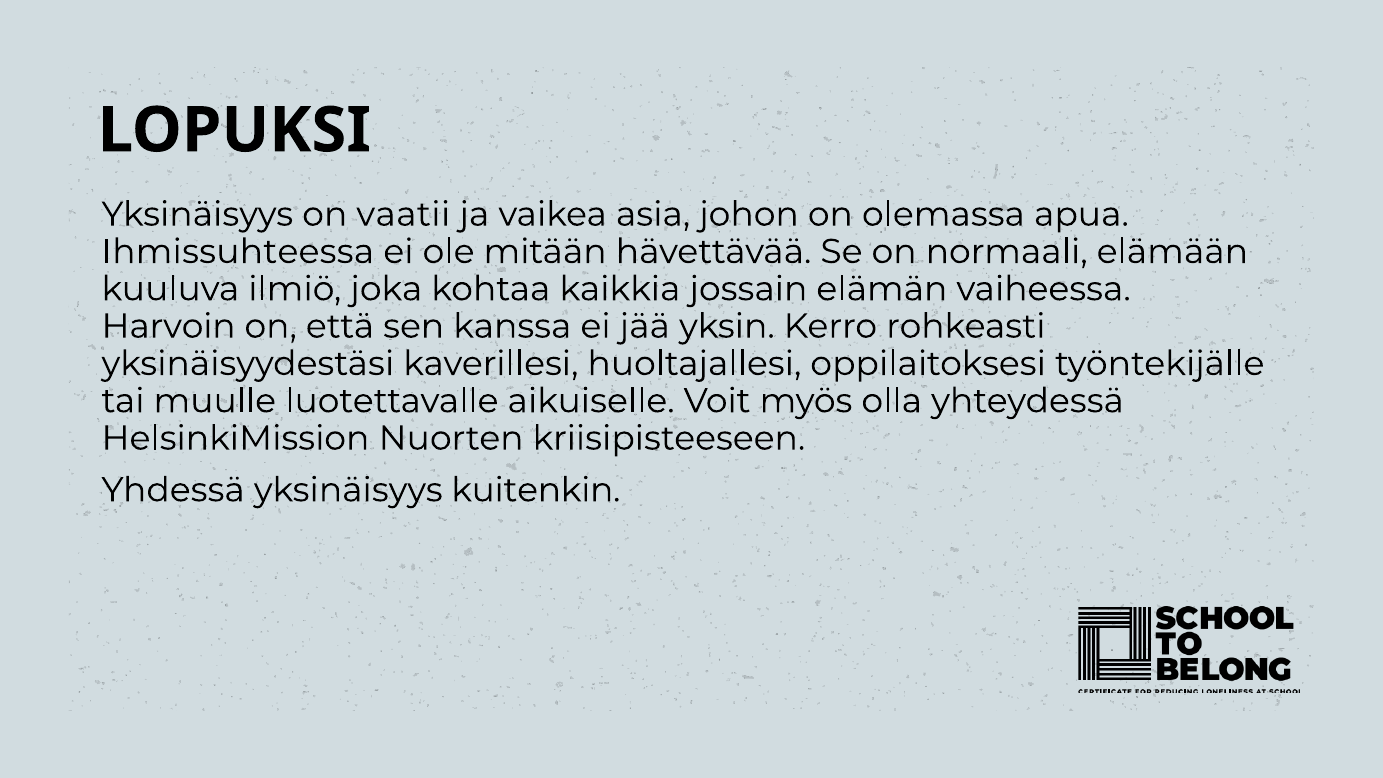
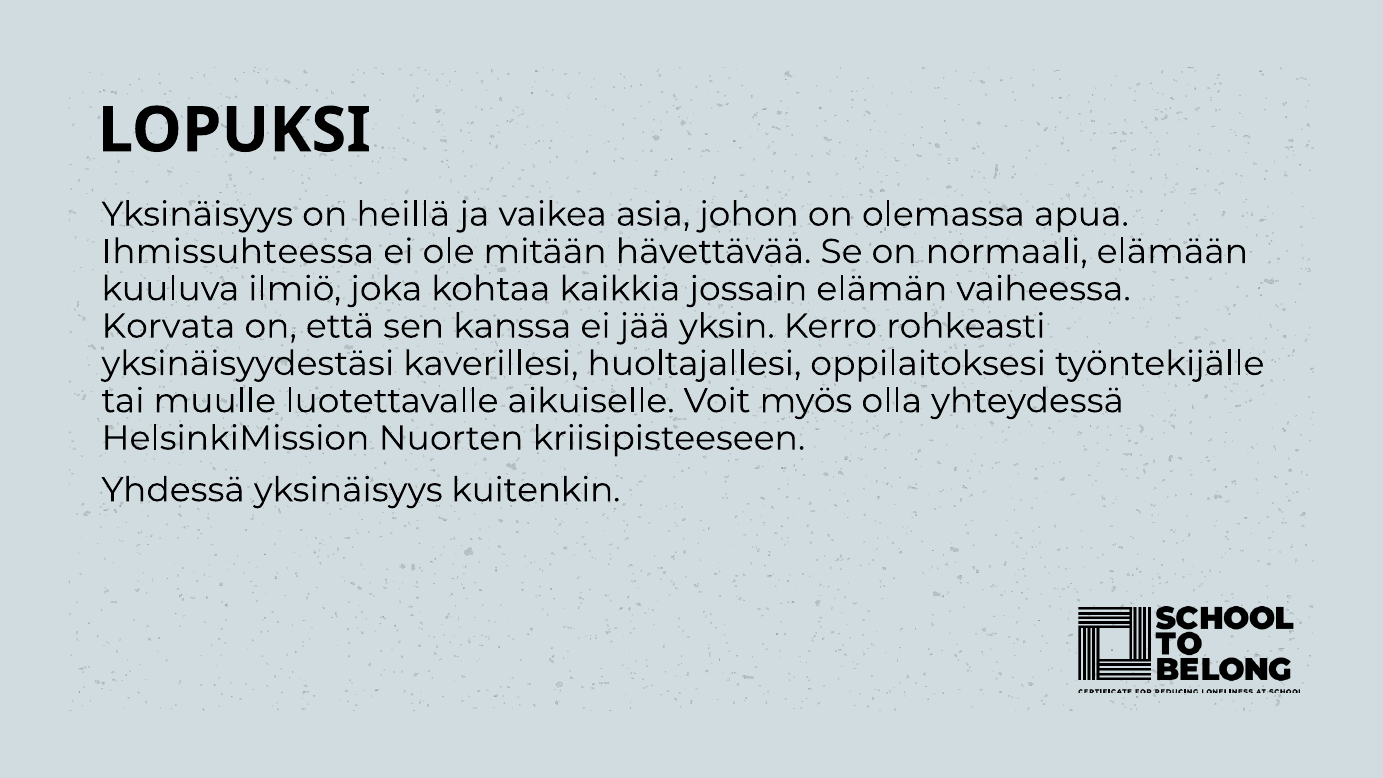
vaatii: vaatii -> heillä (403, 214)
Harvoin: Harvoin -> Korvata (168, 326)
